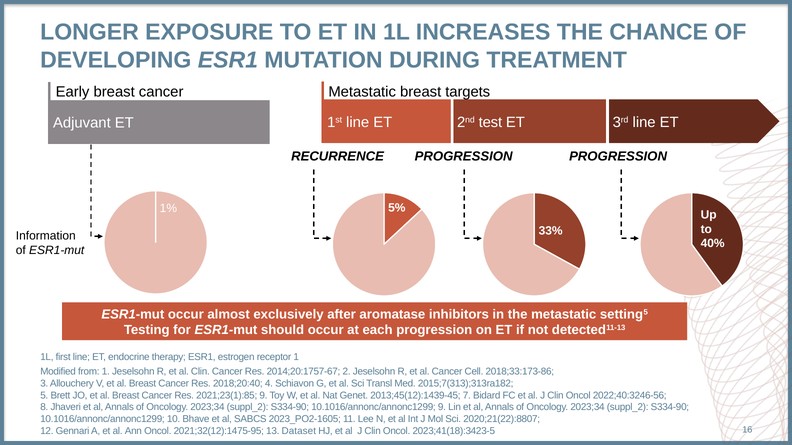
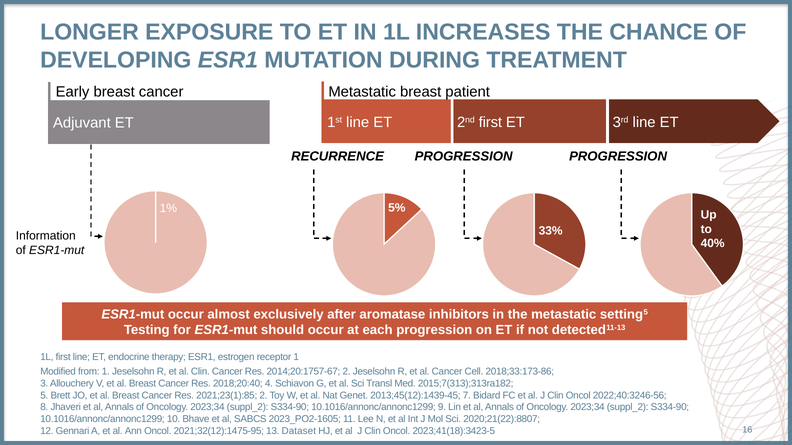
targets: targets -> patient (468, 92)
2nd test: test -> first (490, 122)
2021;23(1):85 9: 9 -> 2 (264, 396)
